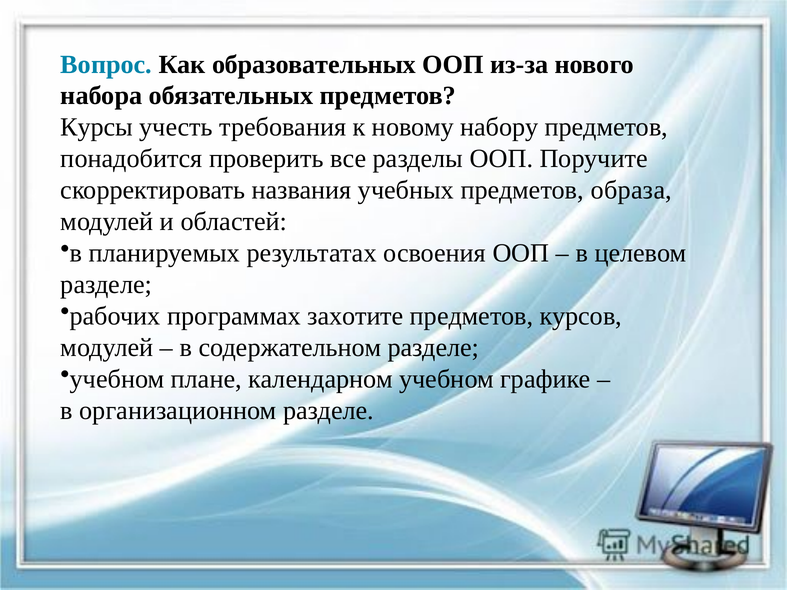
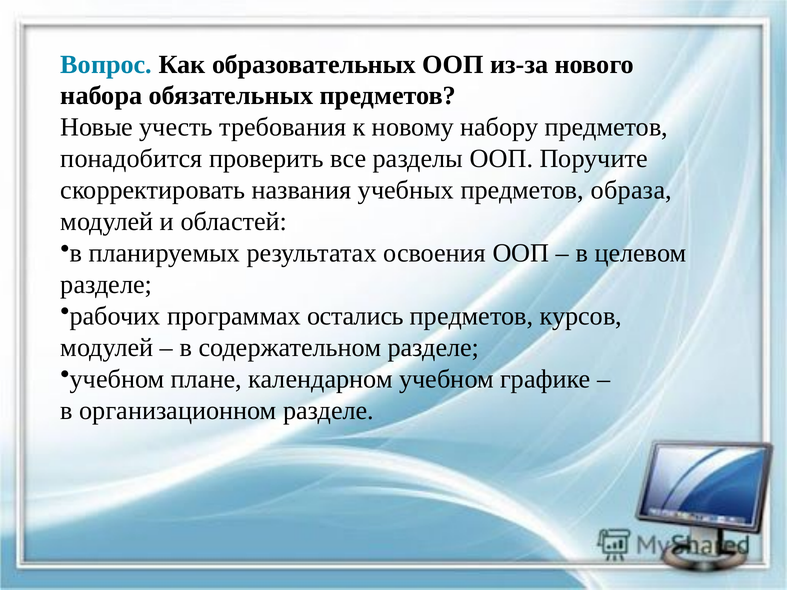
Курсы: Курсы -> Новые (97, 127)
захотите: захотите -> остались (355, 316)
